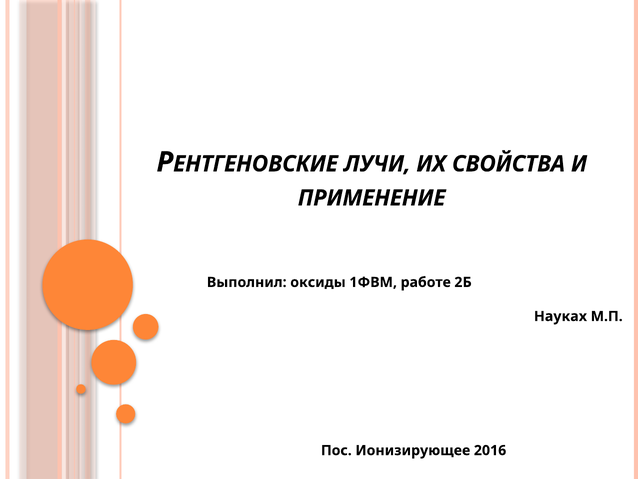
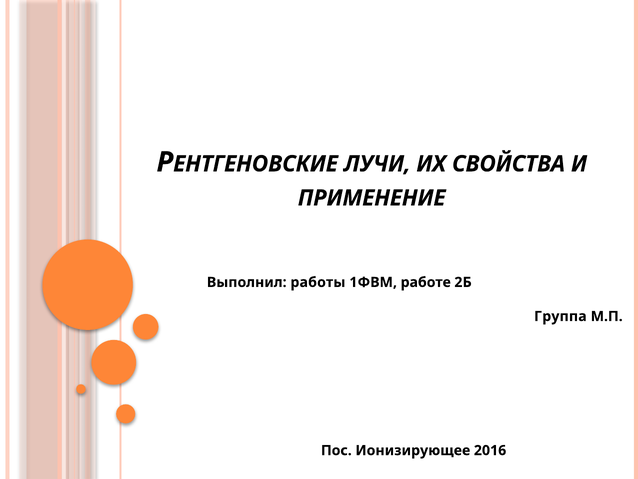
оксиды: оксиды -> работы (318, 282)
Науках: Науках -> Группа (560, 316)
